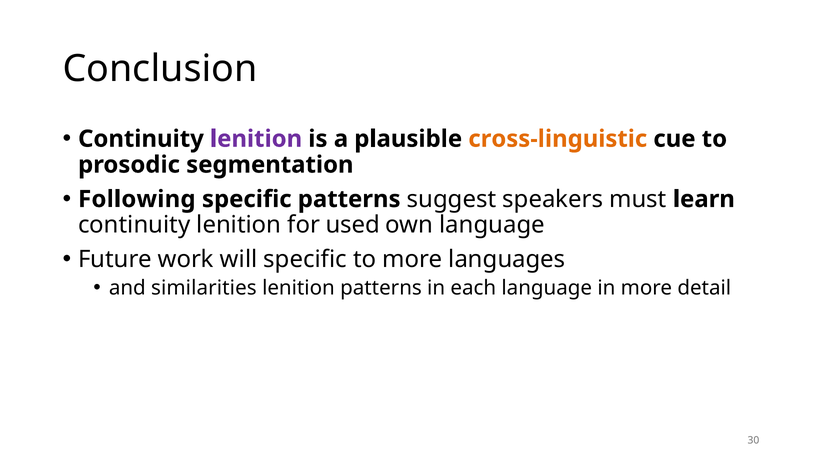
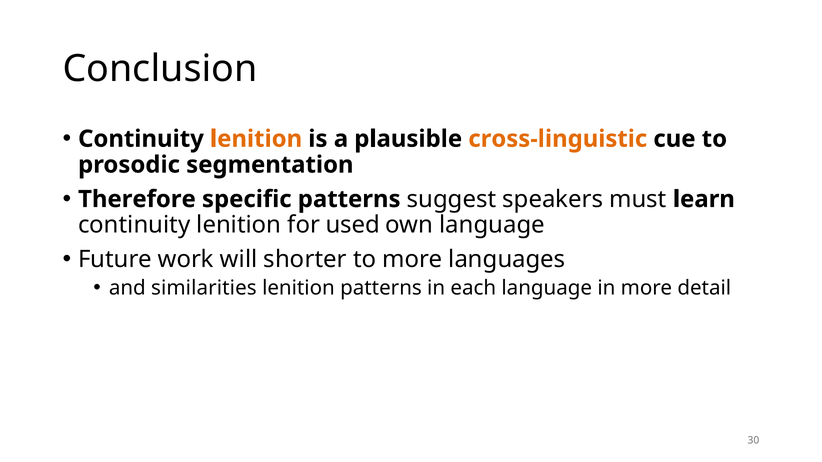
lenition colour: purple -> orange (256, 139)
Following: Following -> Therefore (137, 199)
will specific: specific -> shorter (305, 260)
